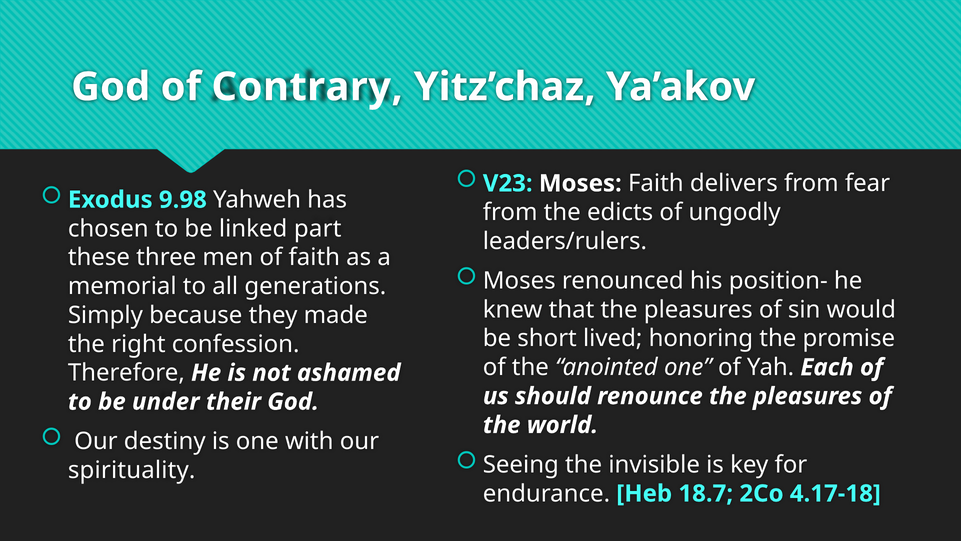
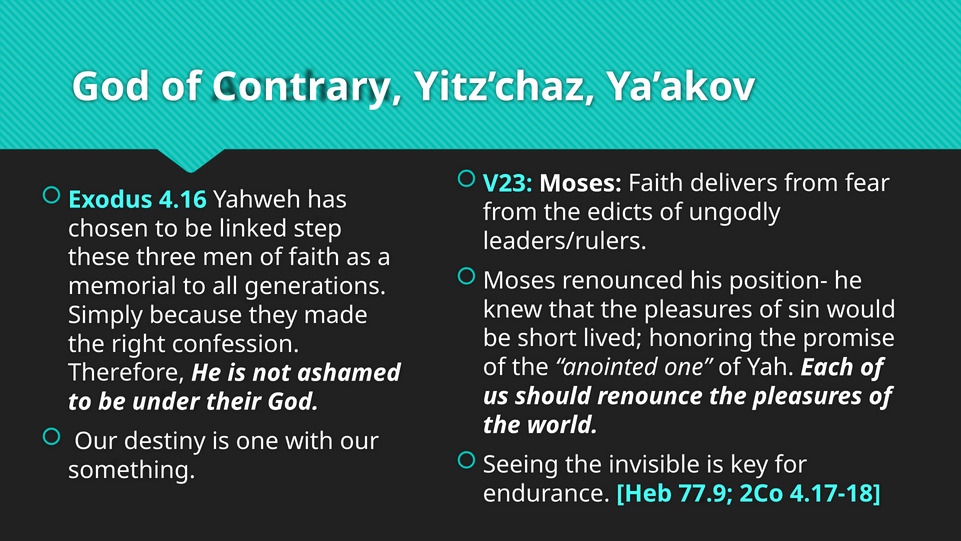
9.98: 9.98 -> 4.16 (183, 200)
part: part -> step (318, 228)
spirituality: spirituality -> something (132, 470)
18.7: 18.7 -> 77.9 (706, 493)
